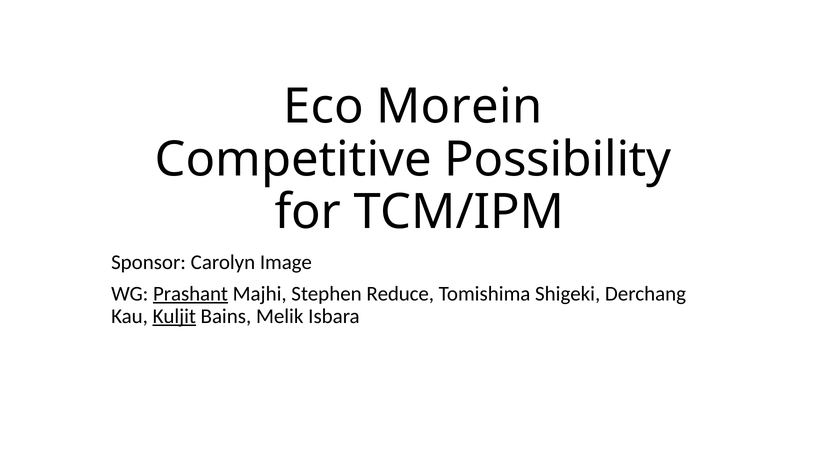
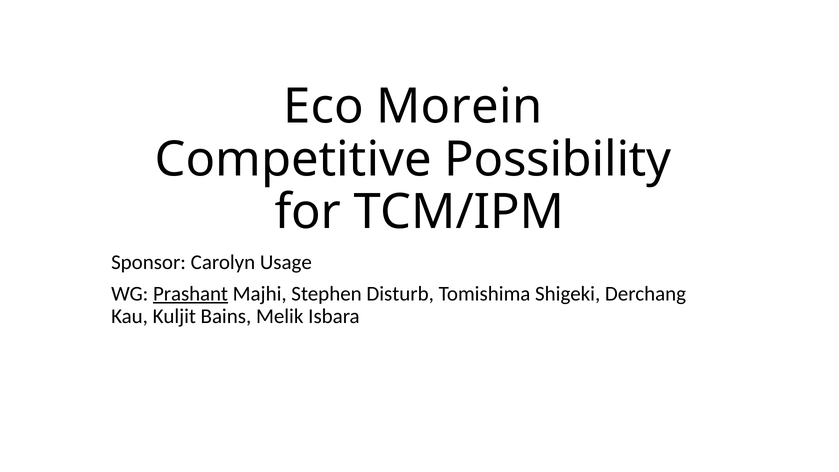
Image: Image -> Usage (286, 262)
Reduce: Reduce -> Disturb (400, 294)
Kuljit underline: present -> none (174, 316)
